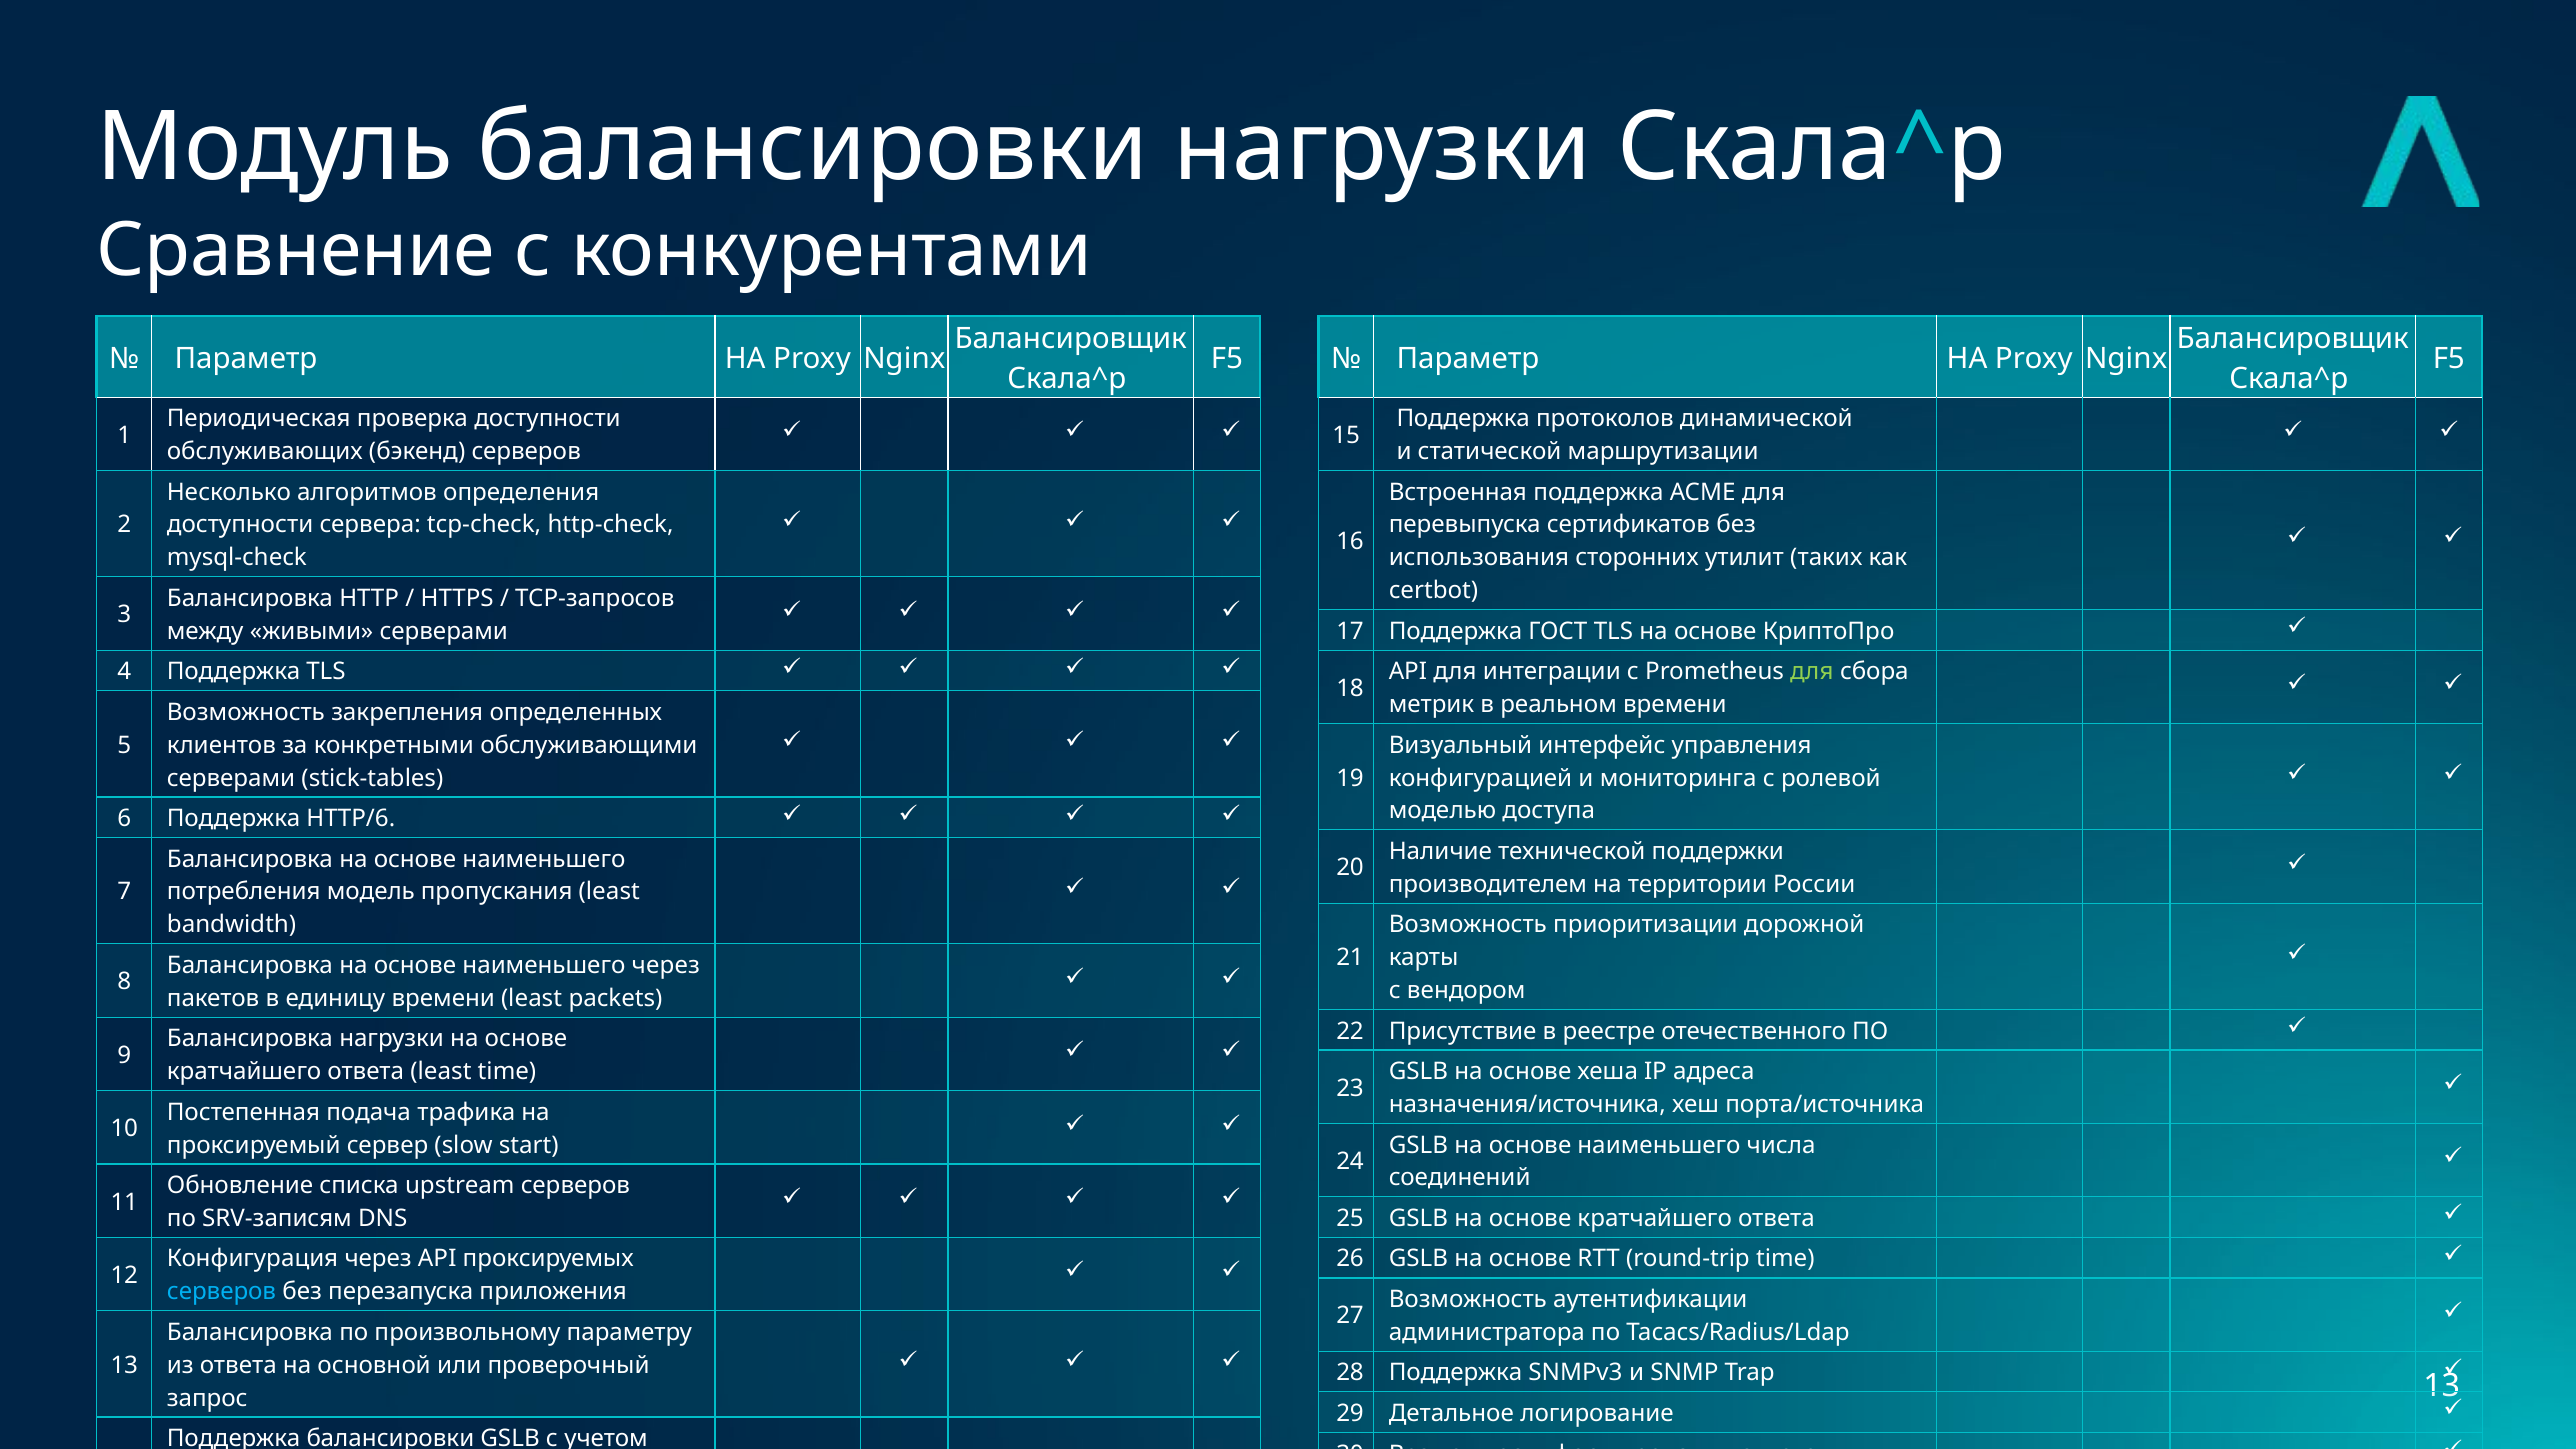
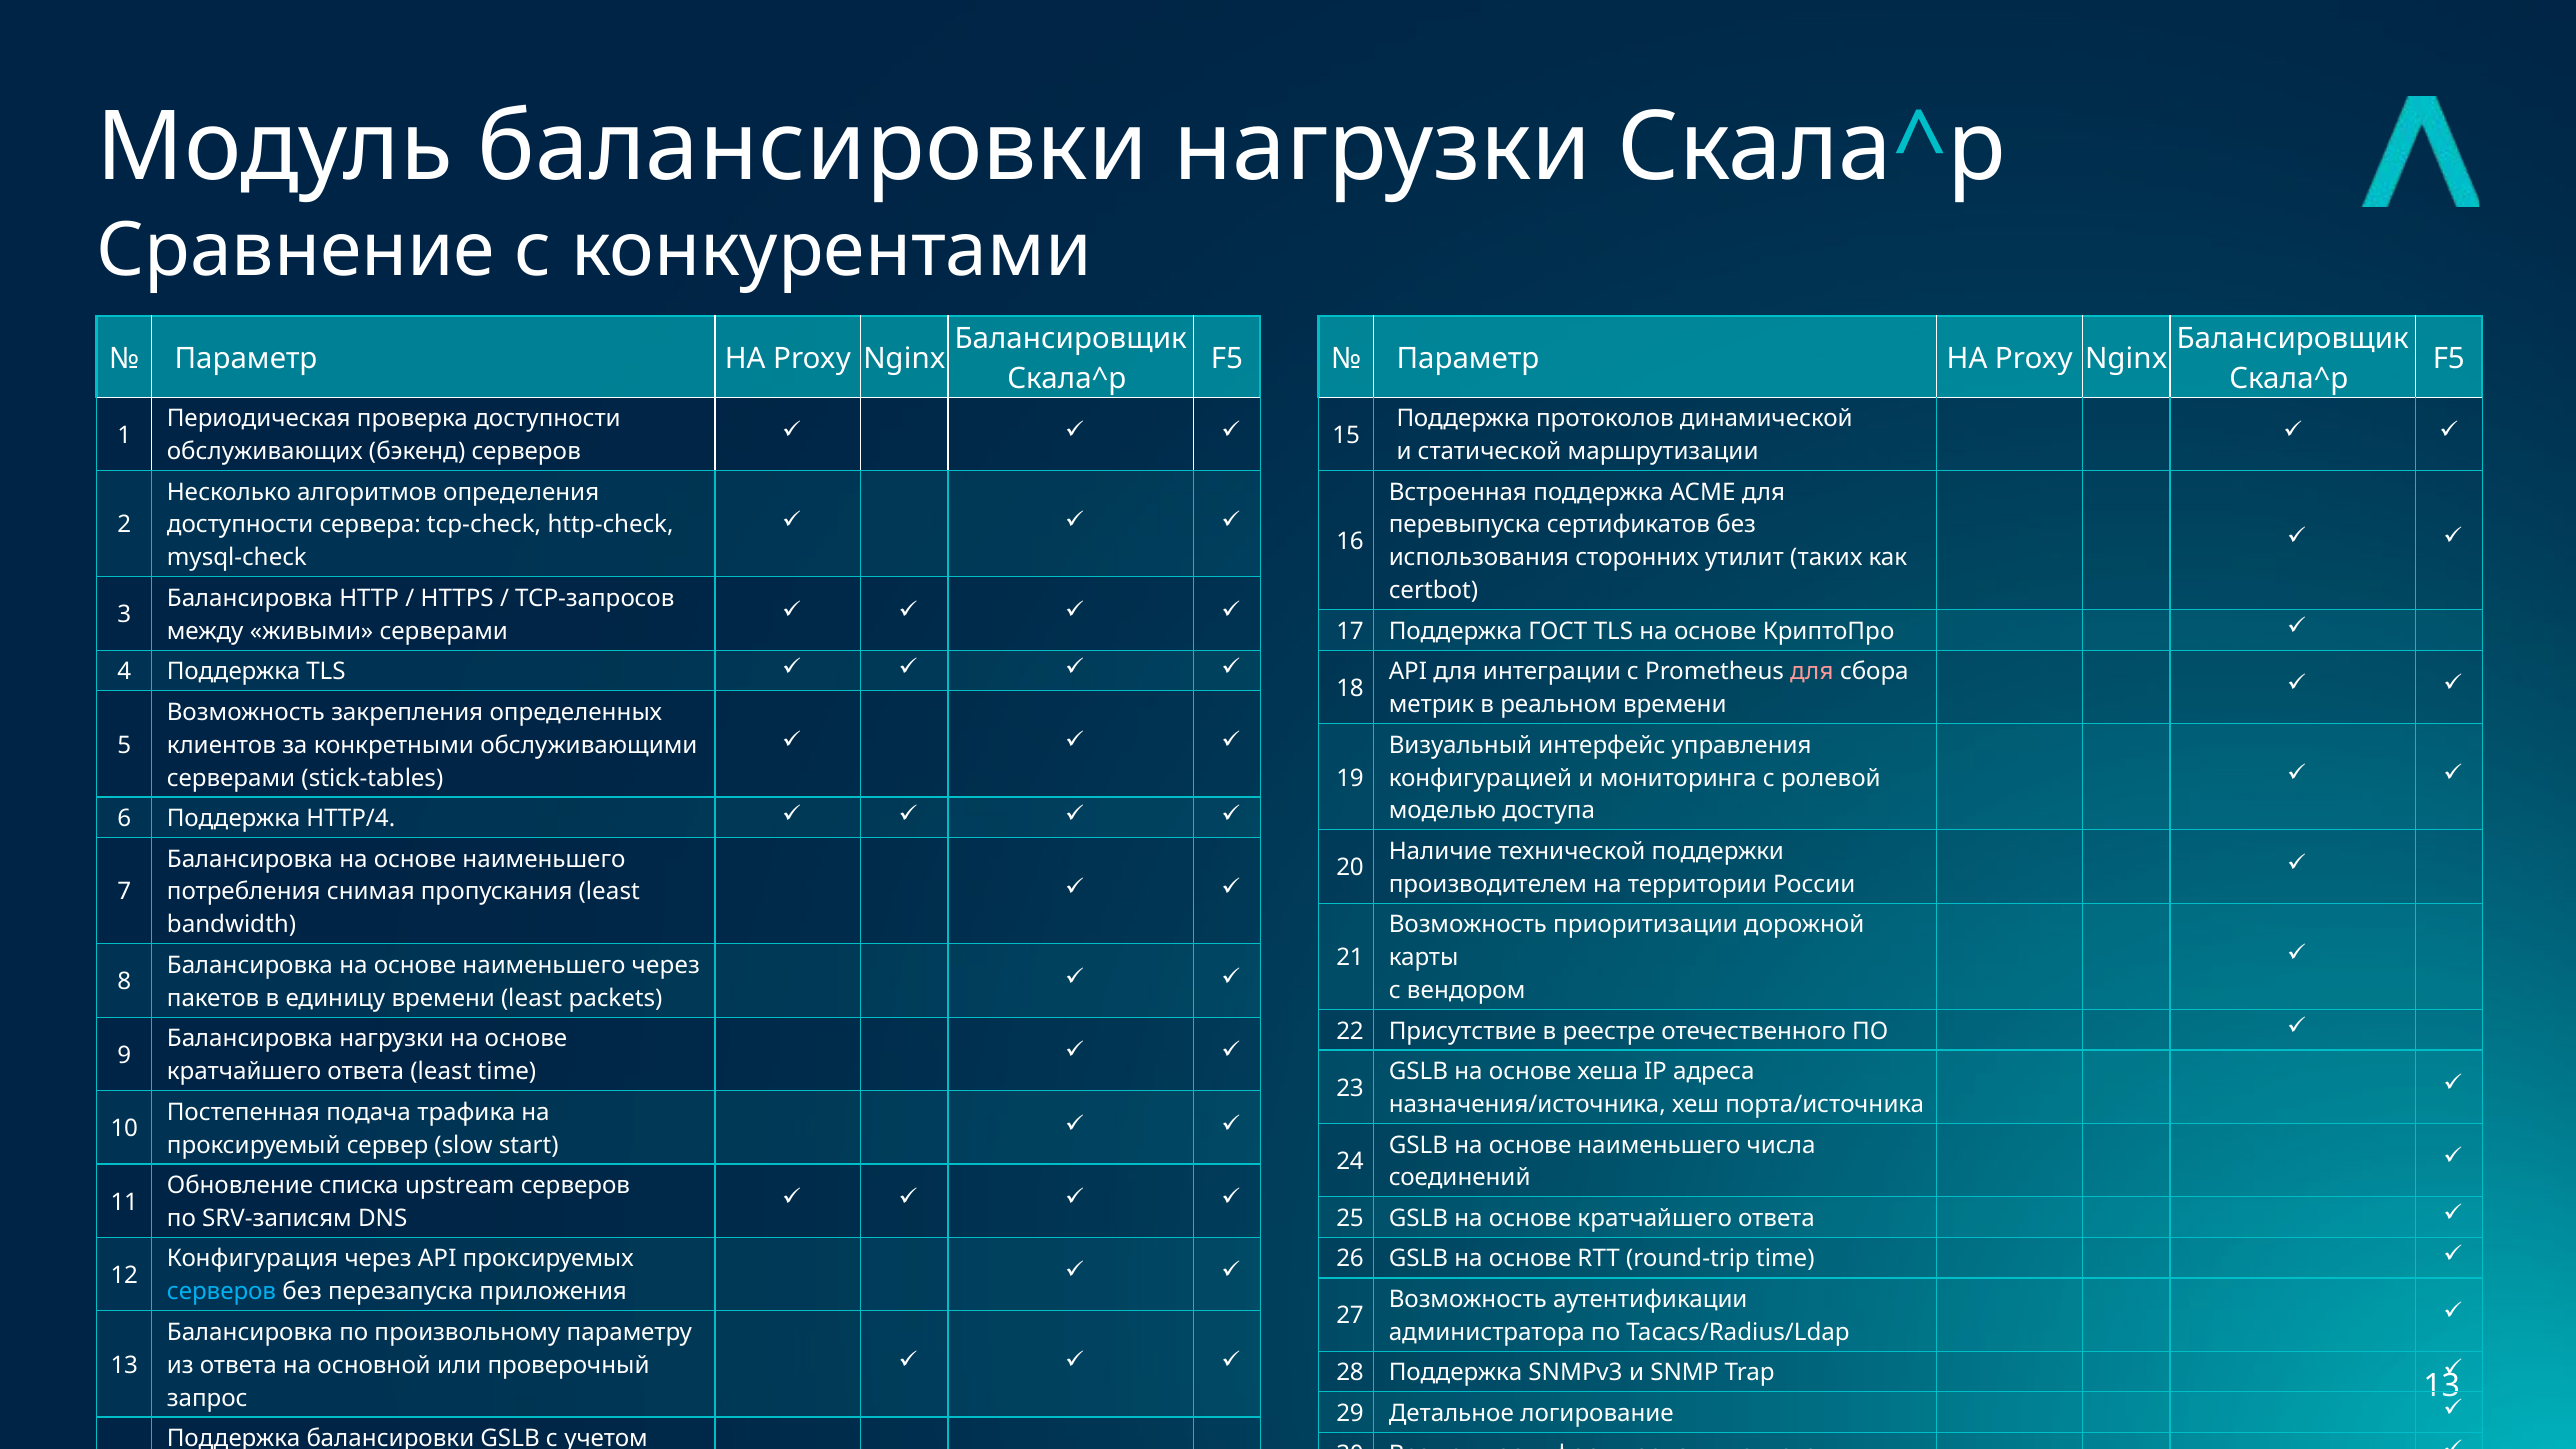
для colour: light green -> pink (1812, 672)
HTTP/6: HTTP/6 -> HTTP/4 (351, 819)
модель: модель -> снимая (371, 892)
